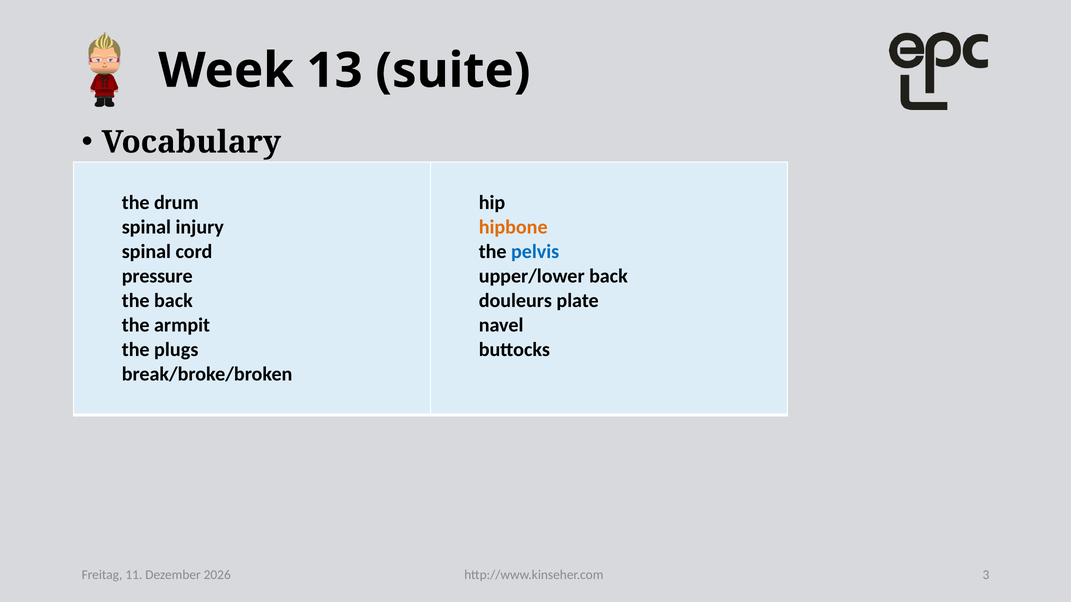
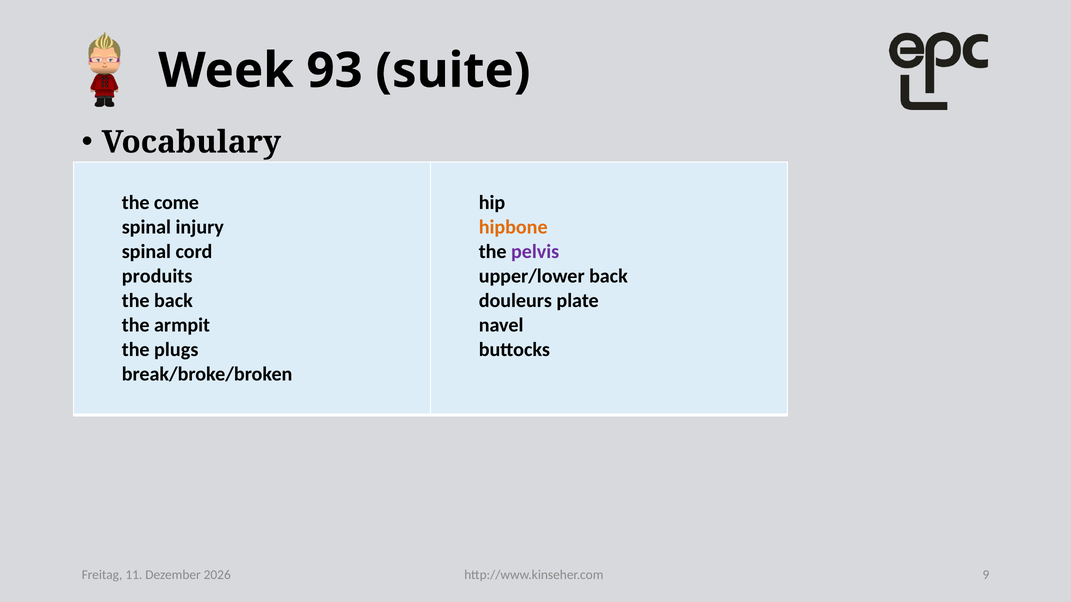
13: 13 -> 93 (335, 71)
drum: drum -> come (176, 203)
pelvis colour: blue -> purple (535, 252)
pressure: pressure -> produits (157, 277)
3: 3 -> 9 (986, 575)
